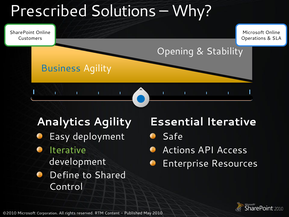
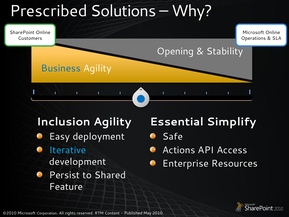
Analytics: Analytics -> Inclusion (64, 122)
Essential Iterative: Iterative -> Simplify (231, 122)
Iterative colour: light green -> light blue (68, 150)
Define: Define -> Persist (64, 175)
Control: Control -> Feature (66, 187)
